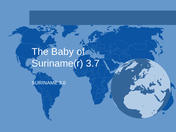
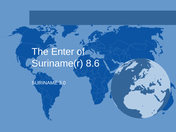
Baby: Baby -> Enter (63, 52)
3.7: 3.7 -> 8.6 (93, 63)
